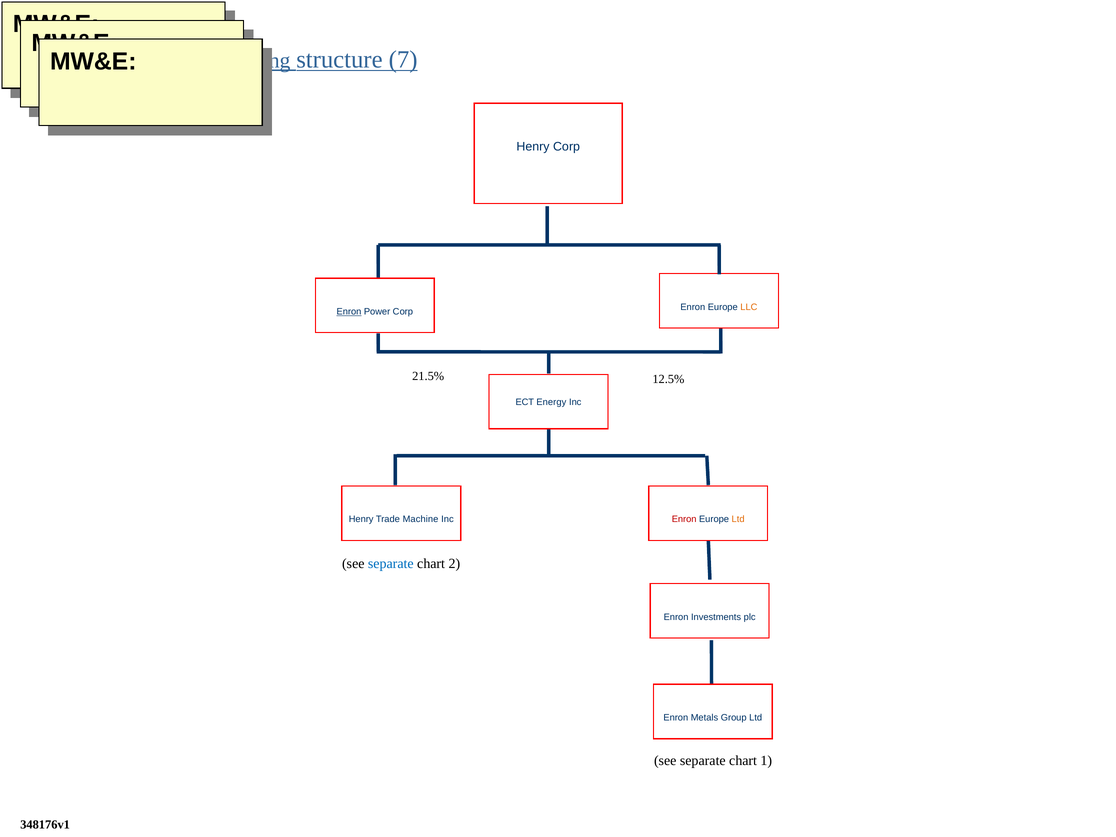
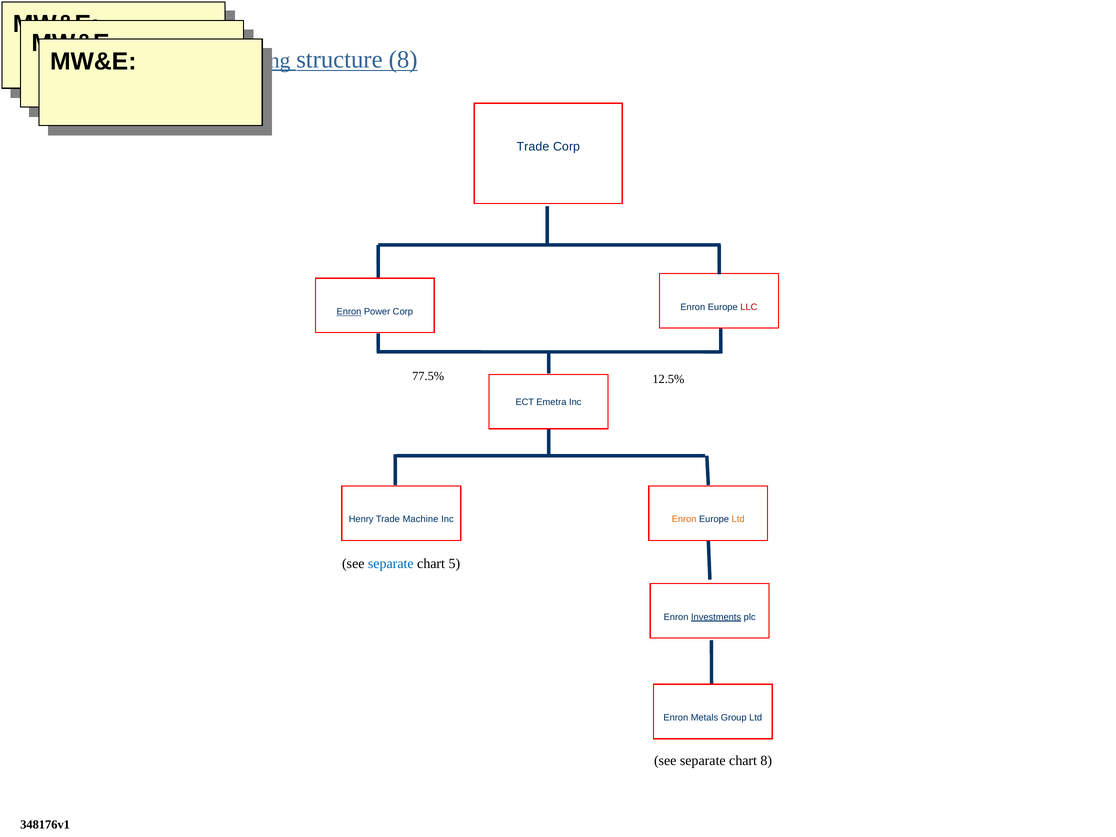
structure 7: 7 -> 8 (403, 60)
Henry: Henry -> Trade (533, 147)
LLC colour: orange -> red (749, 307)
21.5%: 21.5% -> 77.5% (428, 376)
Energy: Energy -> Emetra (551, 402)
Enron colour: red -> orange (684, 519)
2: 2 -> 5 (454, 564)
Investments underline: none -> present (716, 617)
chart 1: 1 -> 8 (766, 761)
